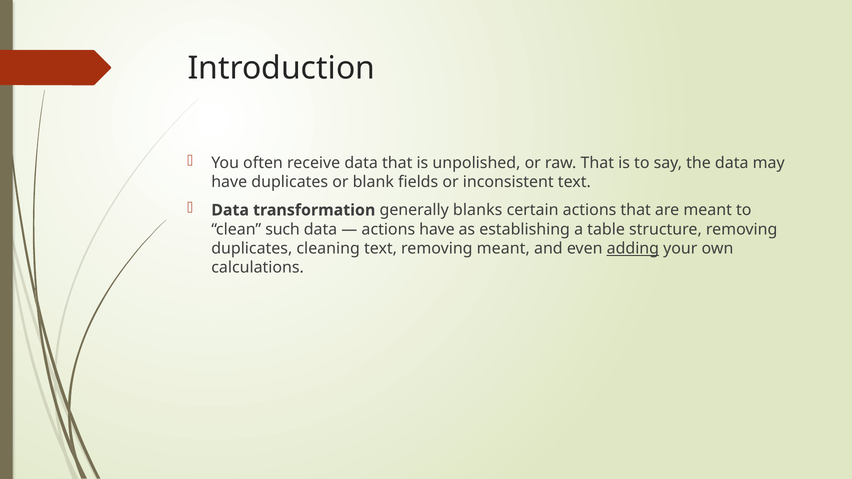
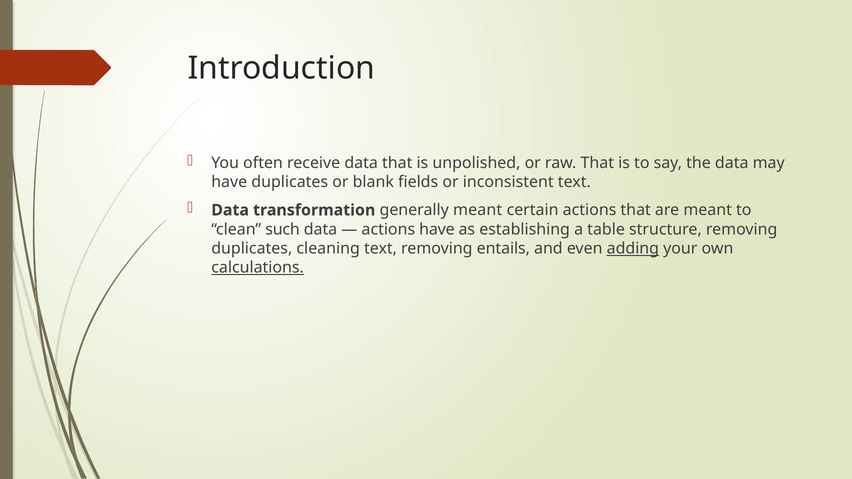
generally blanks: blanks -> meant (478, 210)
removing meant: meant -> entails (503, 249)
calculations underline: none -> present (258, 268)
